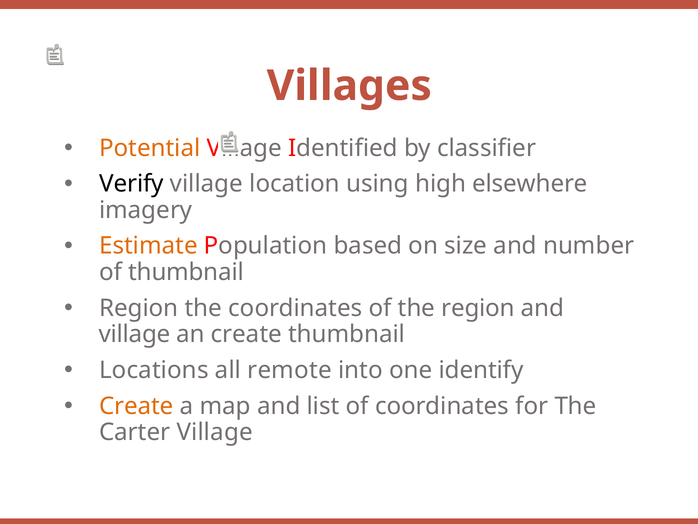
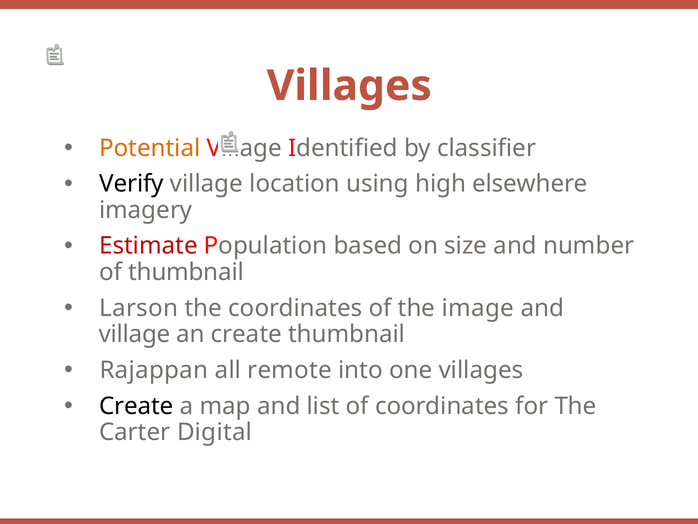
Estimate colour: orange -> red (148, 246)
Region: Region -> Larson (139, 308)
the region: region -> image (478, 308)
Locations: Locations -> Rajappan (154, 370)
one identify: identify -> villages (481, 370)
Create colour: orange -> black (136, 406)
Carter Village: Village -> Digital (215, 432)
